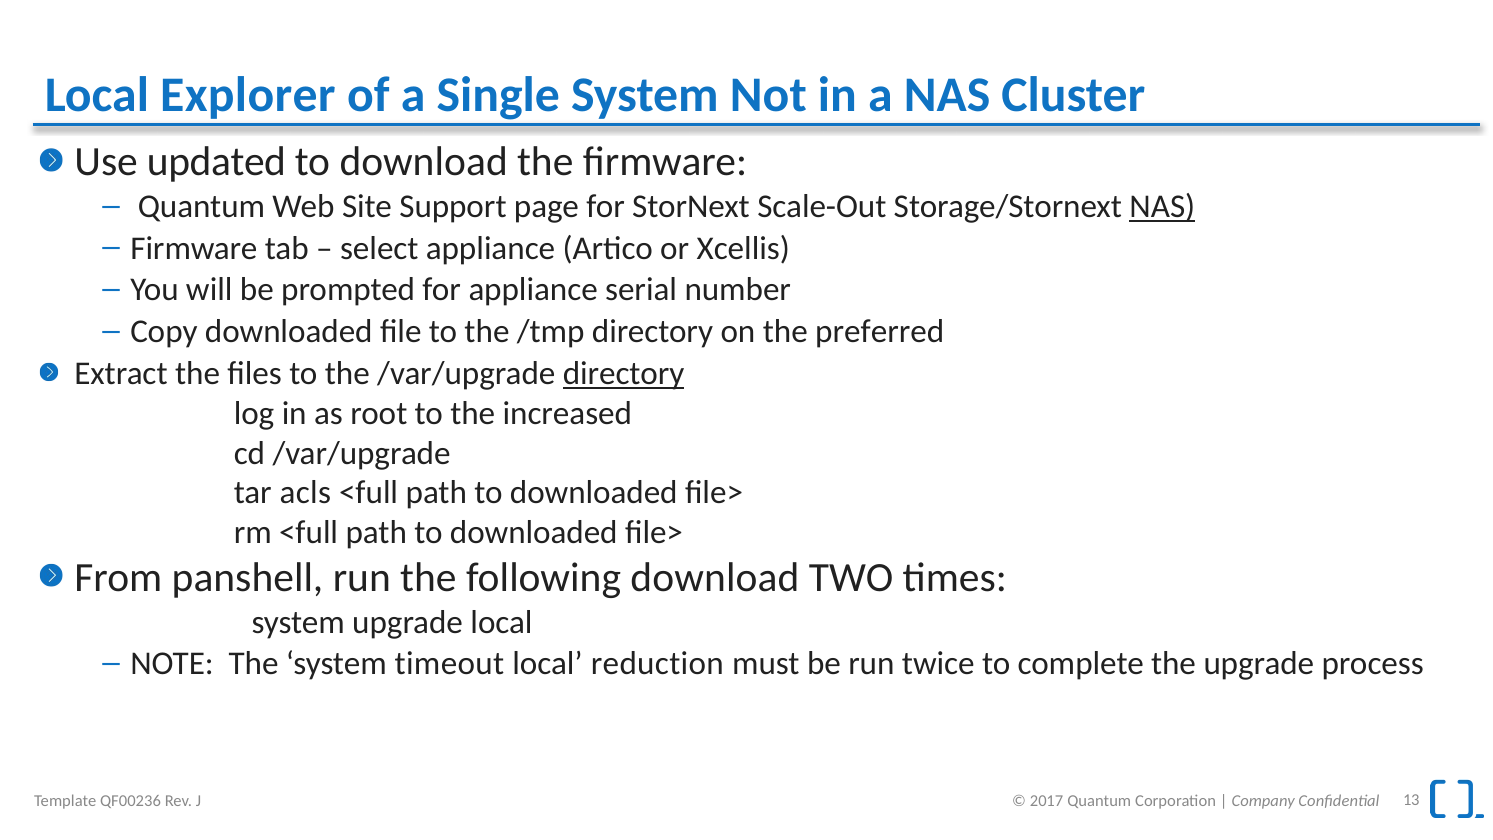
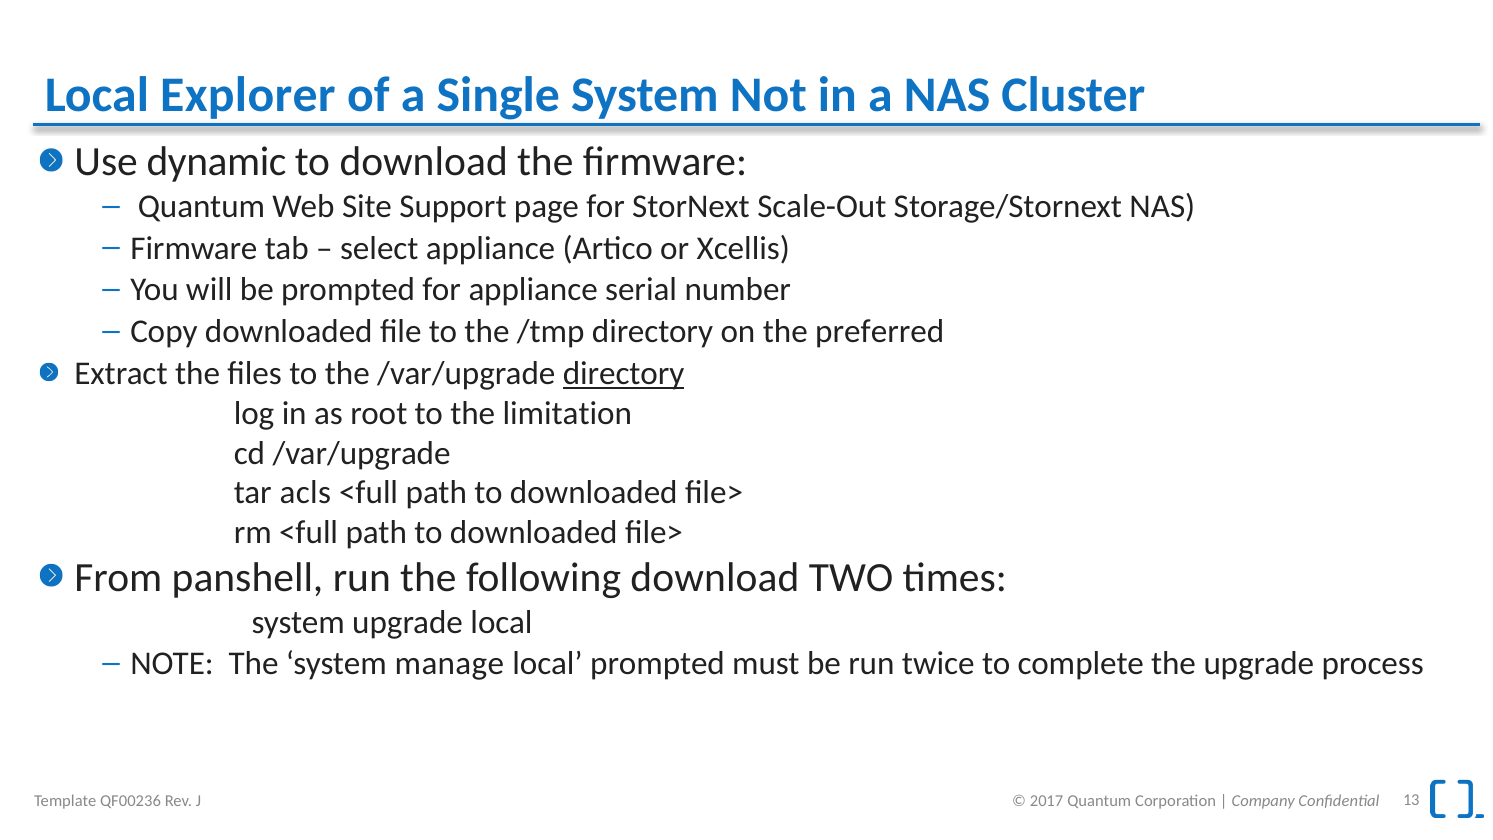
updated: updated -> dynamic (217, 162)
NAS underline: present -> none (1162, 206)
increased: increased -> limitation (567, 413)
timeout: timeout -> manage (449, 664)
local reduction: reduction -> prompted (658, 664)
